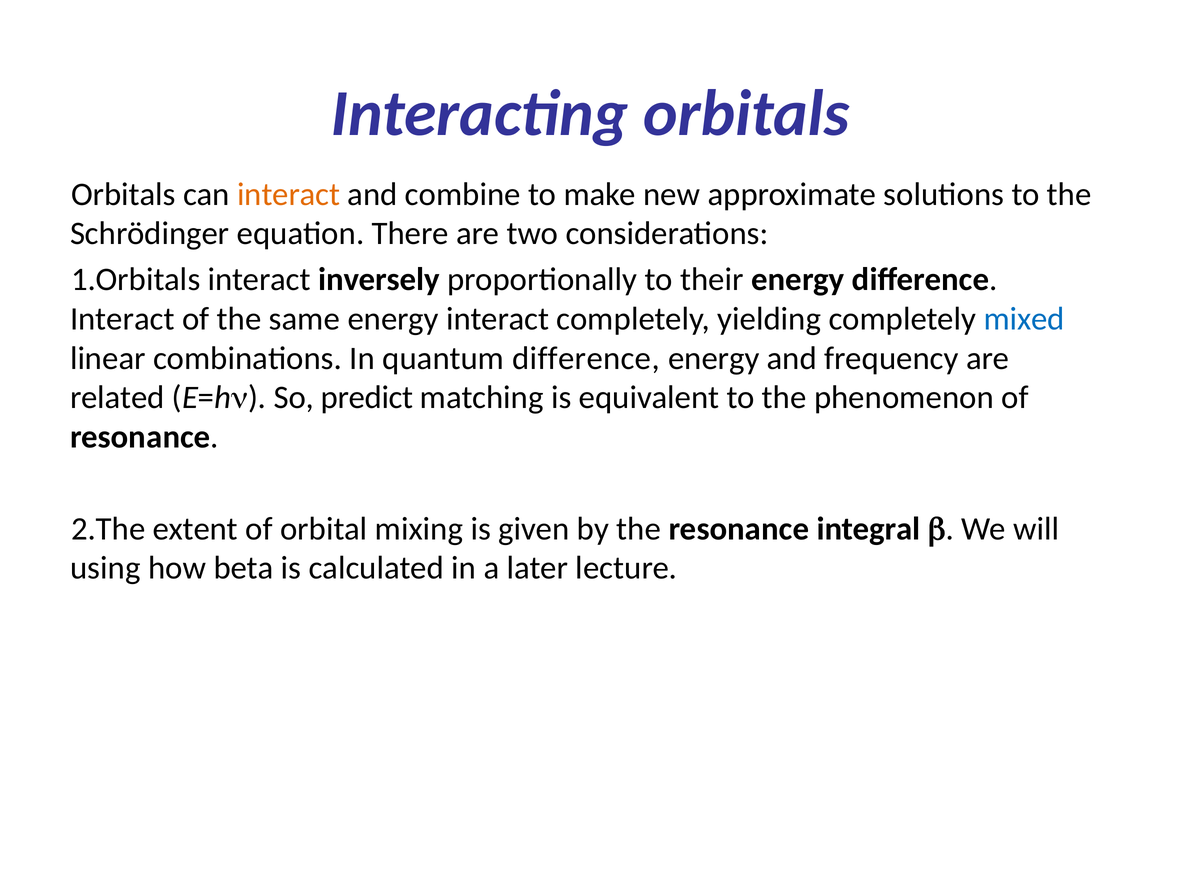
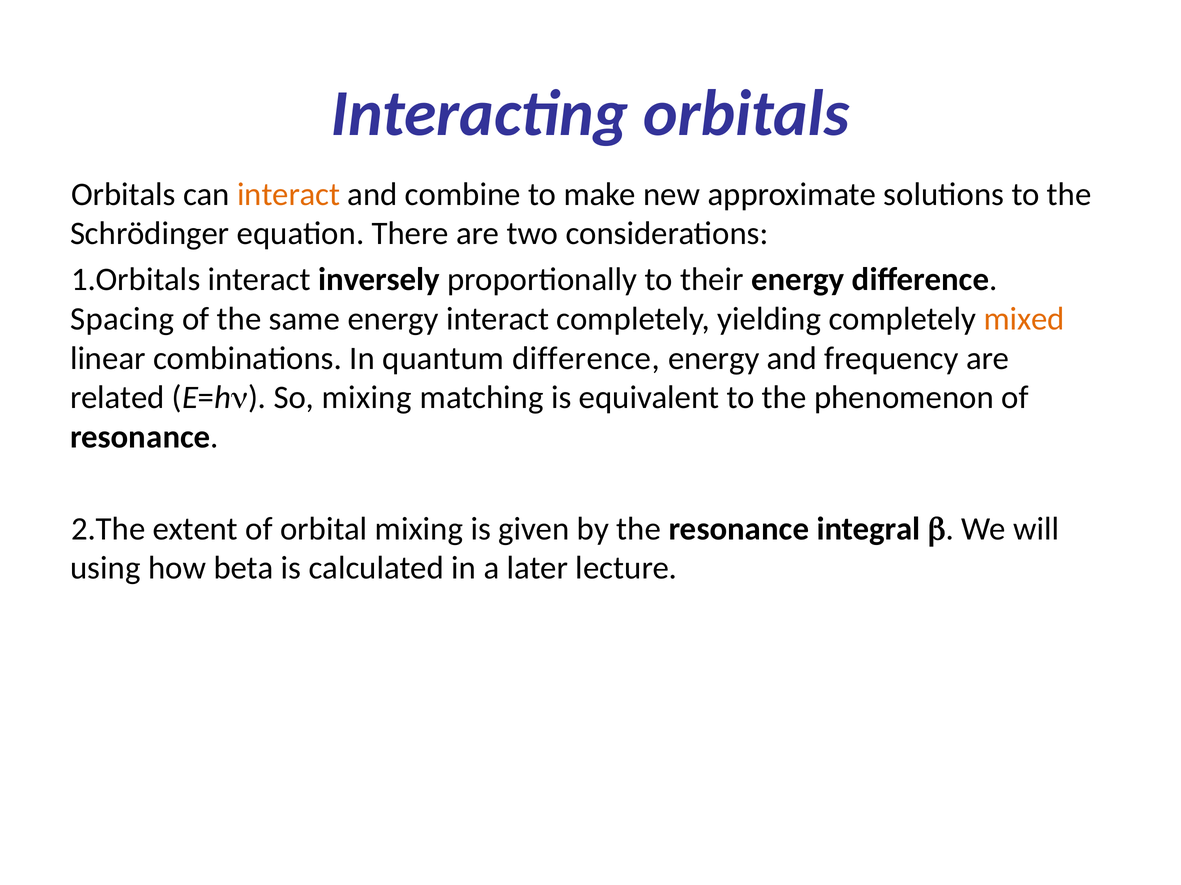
Interact: Interact -> Spacing (122, 319)
mixed colour: blue -> orange (1024, 319)
So predict: predict -> mixing (367, 398)
